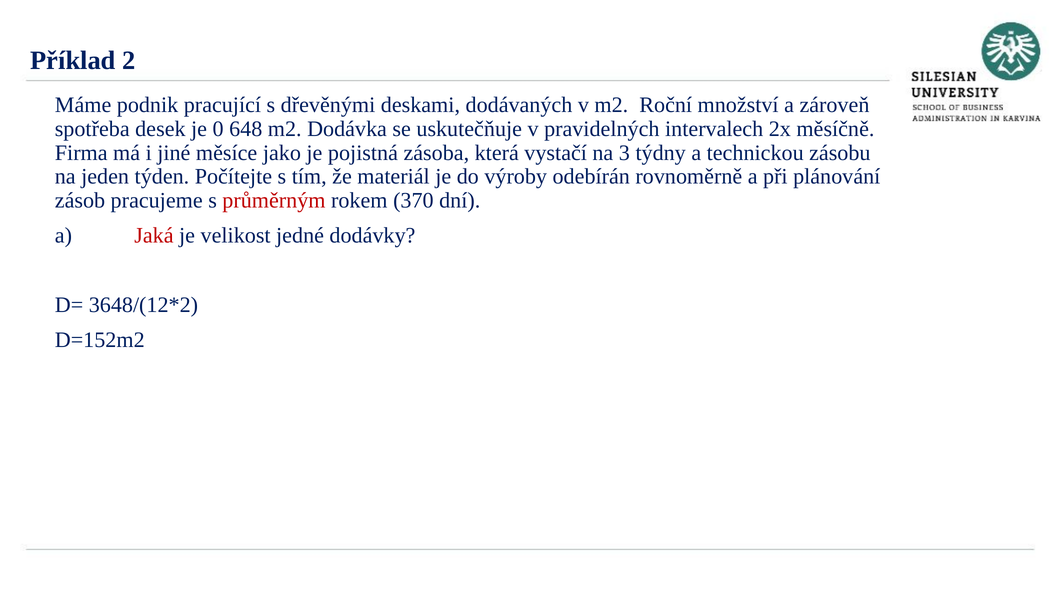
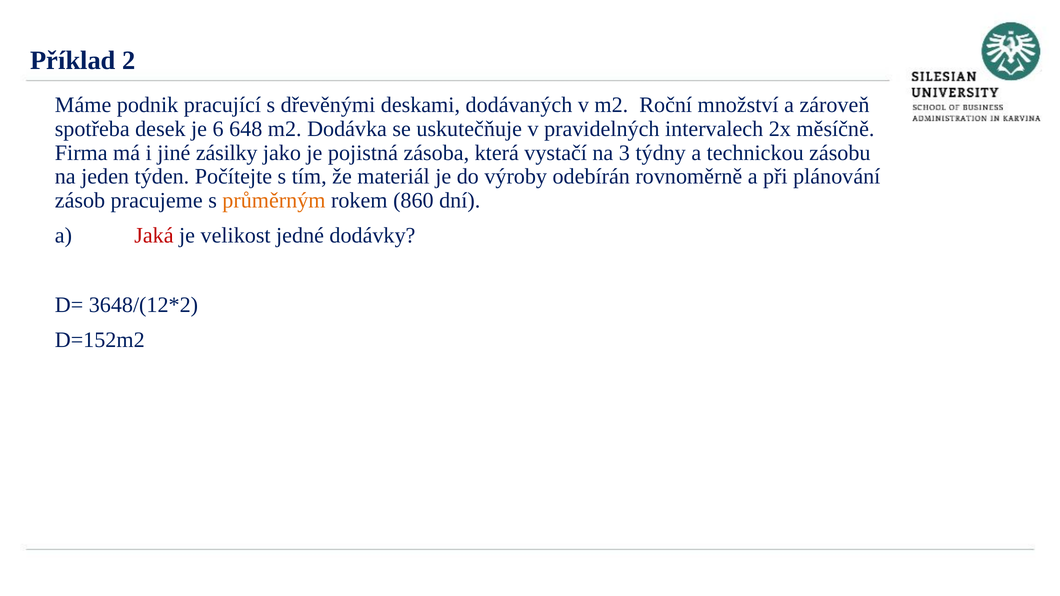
0: 0 -> 6 (218, 129)
měsíce: měsíce -> zásilky (227, 153)
průměrným colour: red -> orange (274, 201)
370: 370 -> 860 (413, 201)
